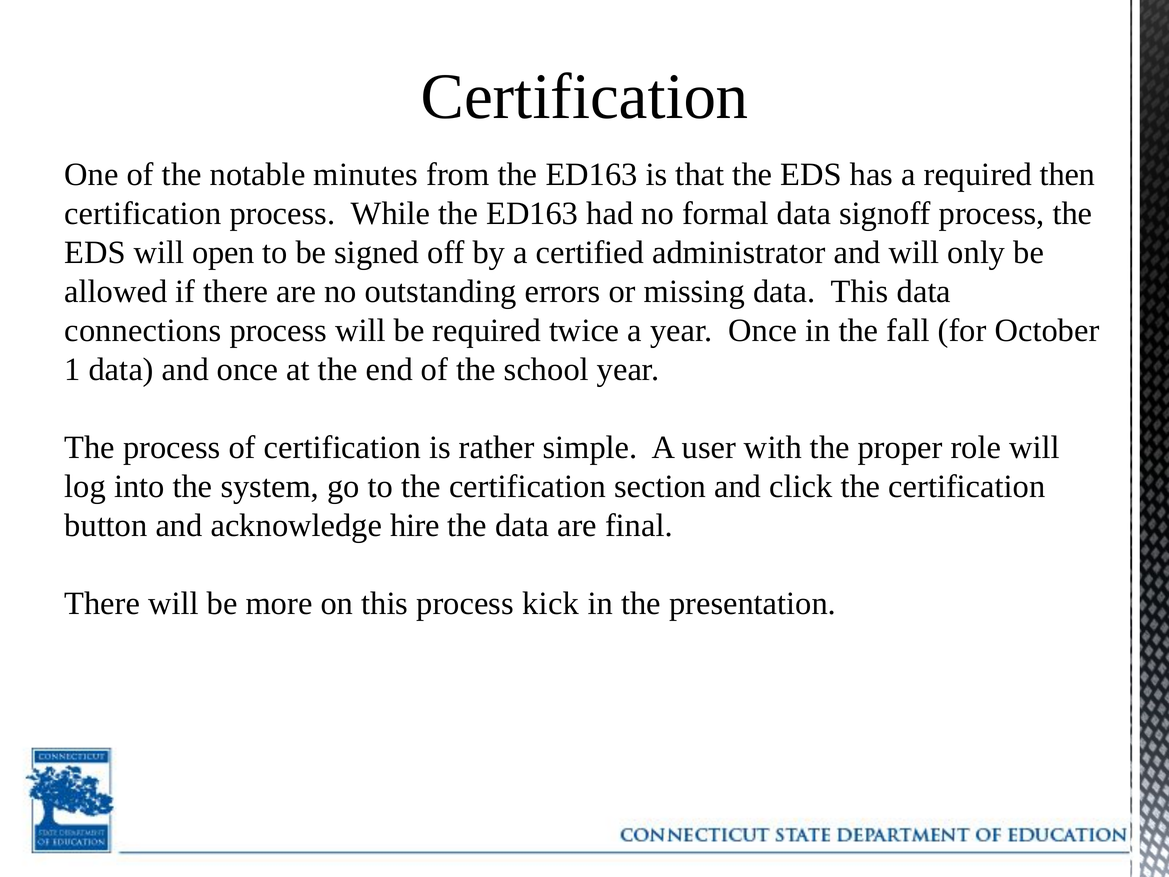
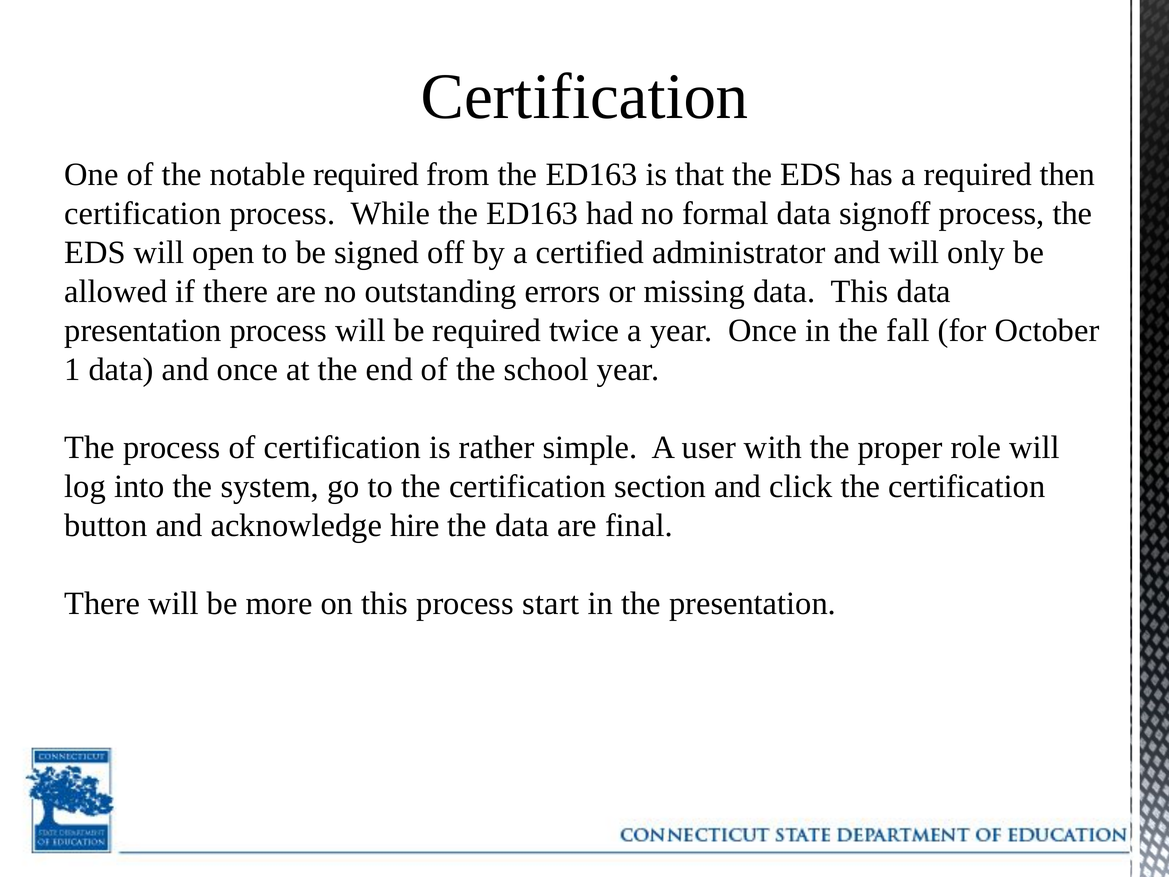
notable minutes: minutes -> required (366, 175)
connections: connections -> presentation (143, 331)
kick: kick -> start (551, 604)
